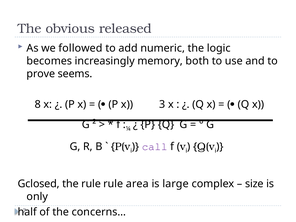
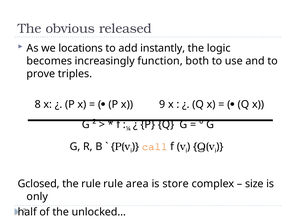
followed: followed -> locations (81, 48)
numeric: numeric -> instantly (163, 48)
memory: memory -> function (160, 61)
seems: seems -> triples (75, 74)
3: 3 -> 9 (162, 104)
call colour: purple -> orange (155, 147)
large: large -> store (176, 184)
concerns…: concerns… -> unlocked… (99, 212)
